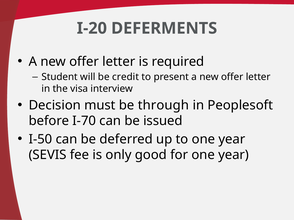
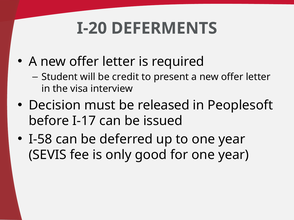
through: through -> released (164, 105)
I-70: I-70 -> I-17 (84, 121)
I-50: I-50 -> I-58 (40, 139)
